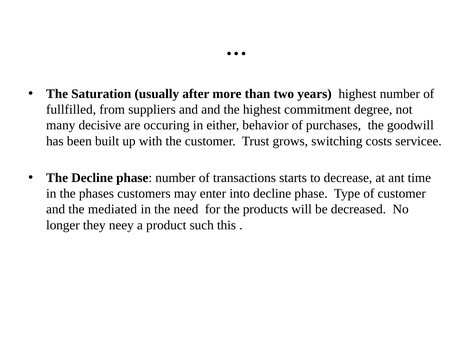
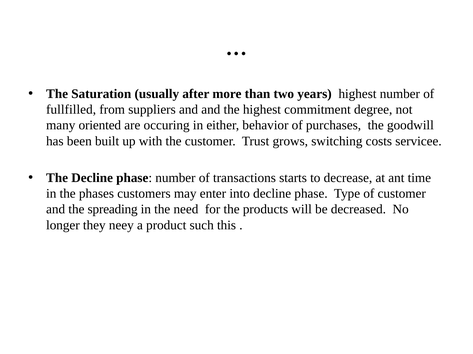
decisive: decisive -> oriented (100, 126)
mediated: mediated -> spreading (113, 210)
